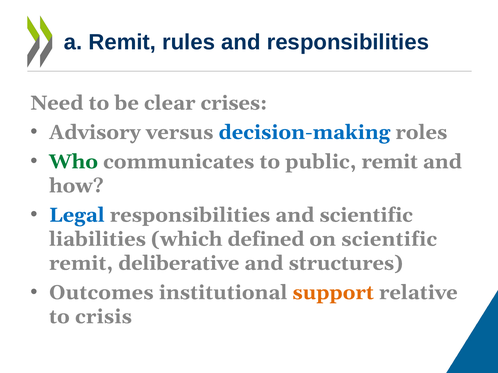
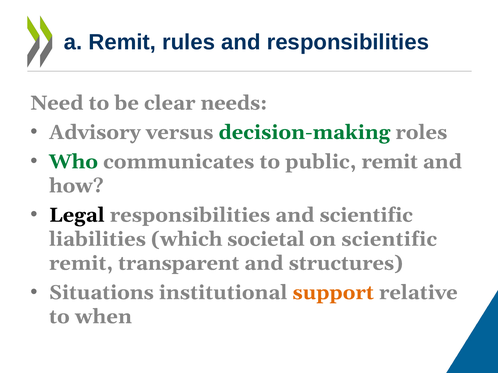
crises: crises -> needs (234, 103)
decision-making colour: blue -> green (304, 133)
Legal colour: blue -> black (77, 215)
defined: defined -> societal (266, 239)
deliberative: deliberative -> transparent (179, 264)
Outcomes: Outcomes -> Situations (101, 293)
crisis: crisis -> when (103, 317)
